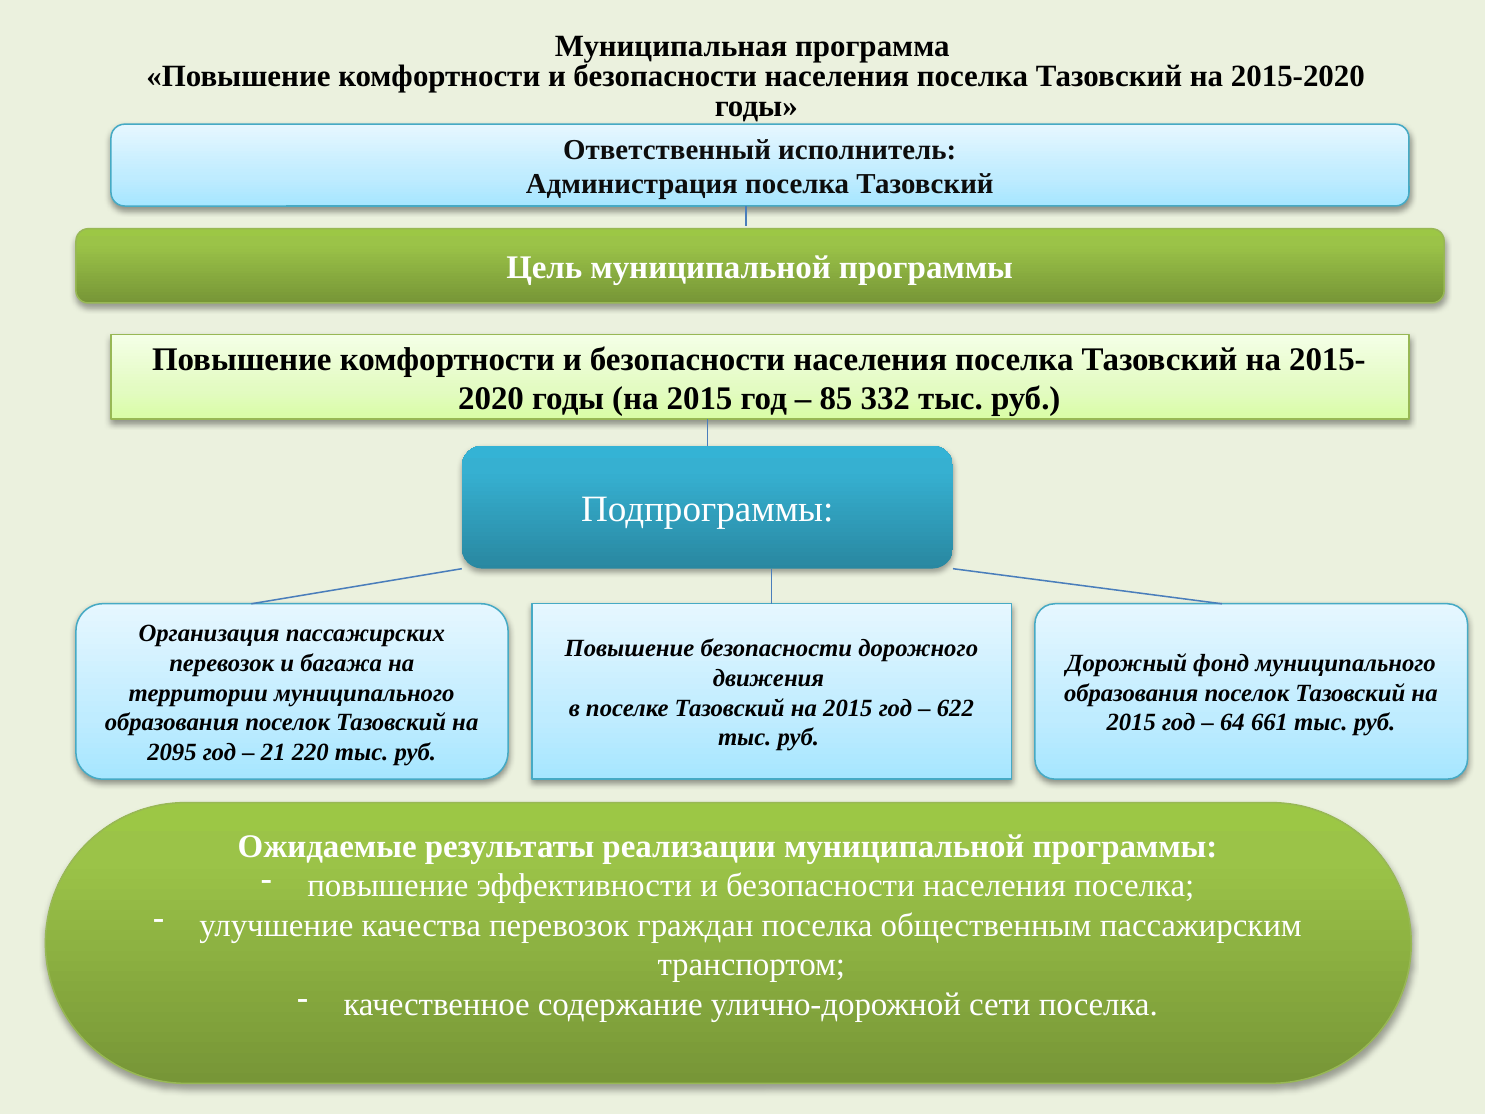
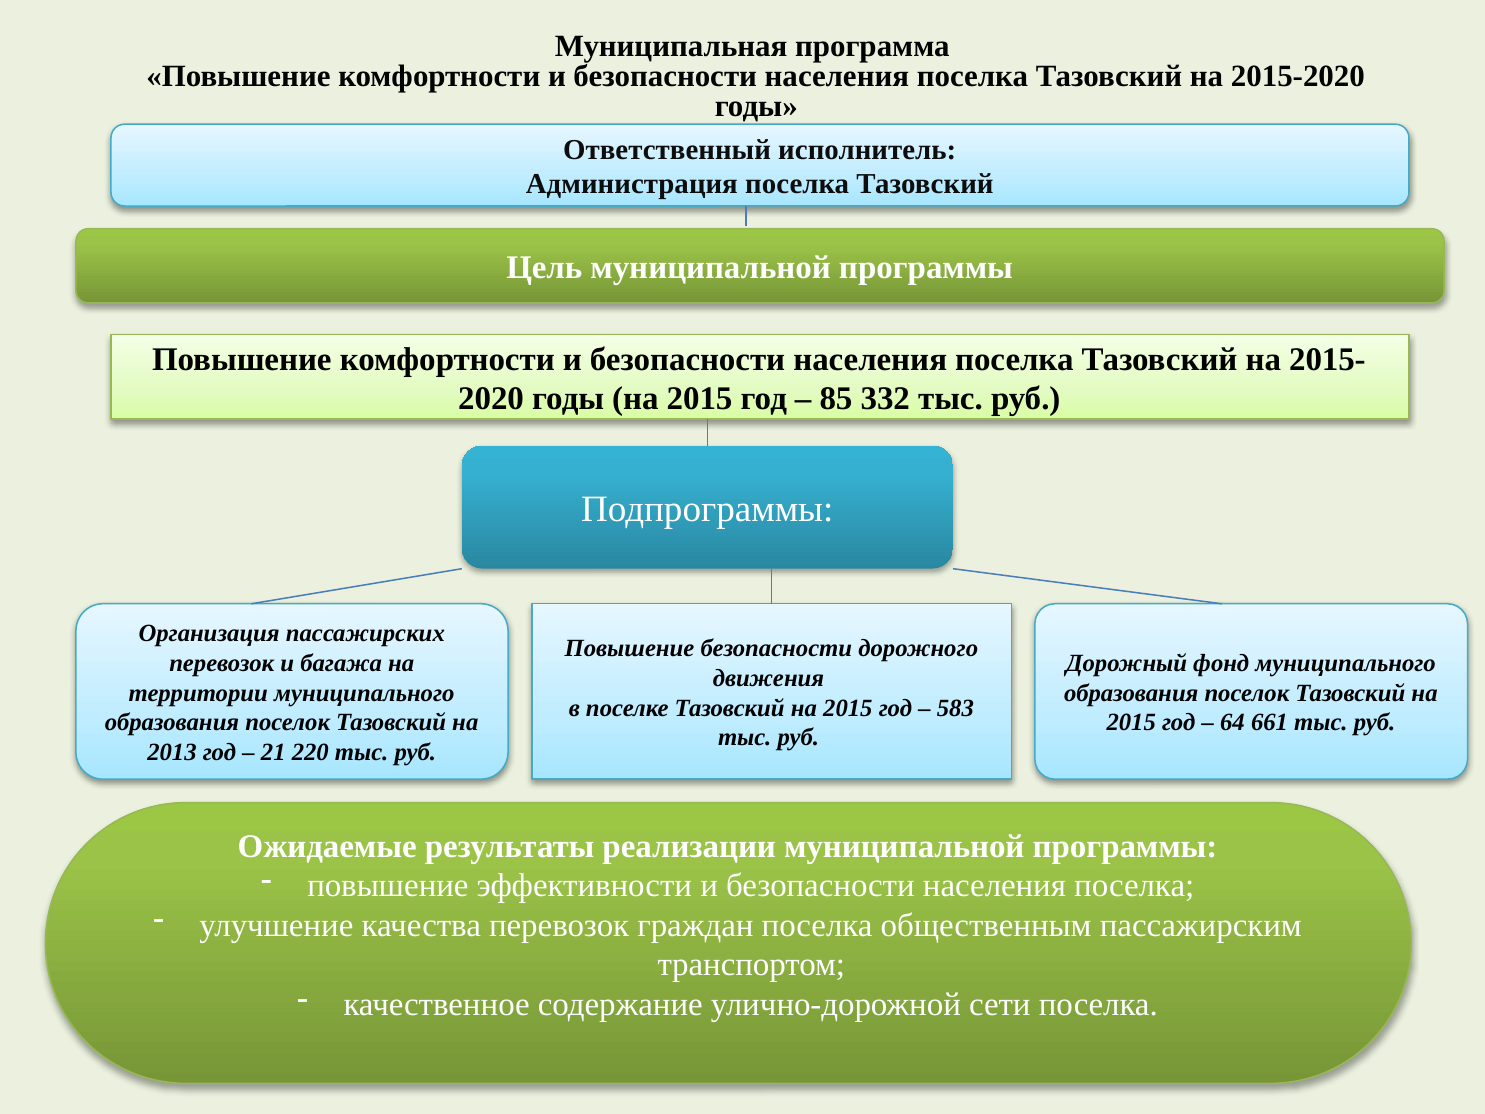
622: 622 -> 583 (955, 708)
2095: 2095 -> 2013 (172, 752)
